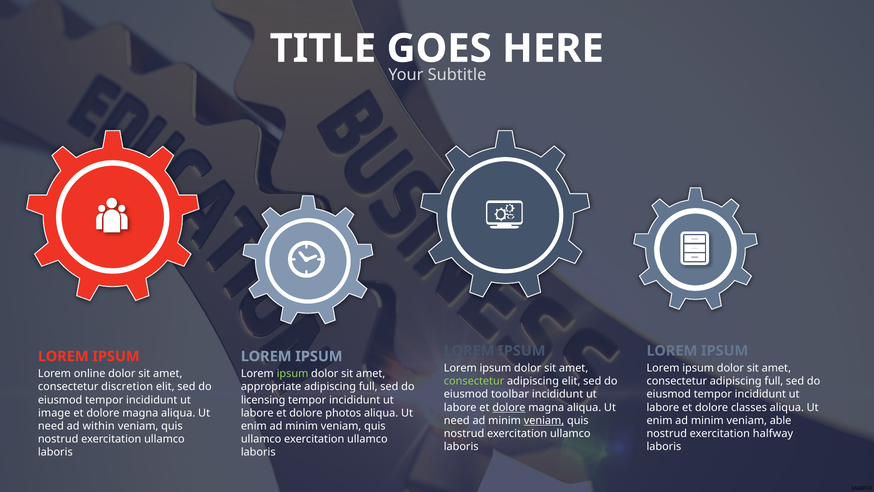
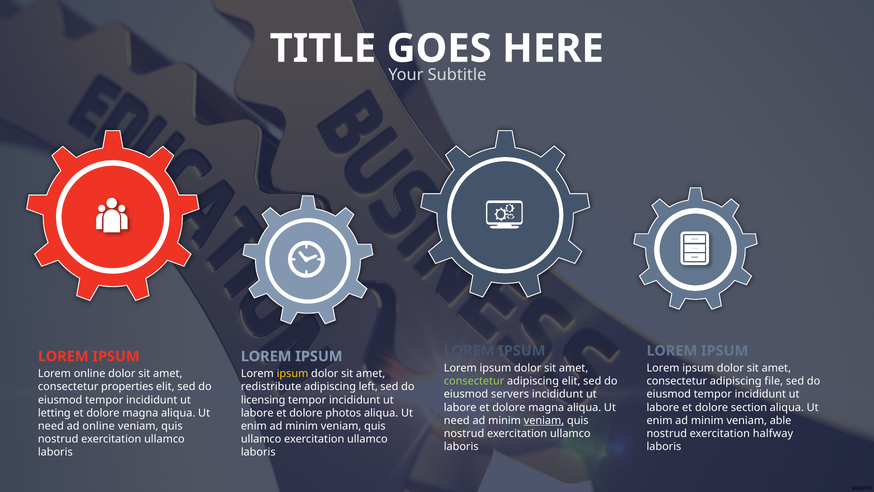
ipsum colour: light green -> yellow (293, 373)
consectetur adipiscing full: full -> file (774, 381)
discretion: discretion -> properties (127, 386)
appropriate: appropriate -> redistribute (271, 386)
full: full -> left (368, 386)
toolbar: toolbar -> servers (510, 394)
dolore underline: present -> none (509, 407)
classes: classes -> section (749, 407)
image: image -> letting (54, 413)
ad within: within -> online (99, 426)
